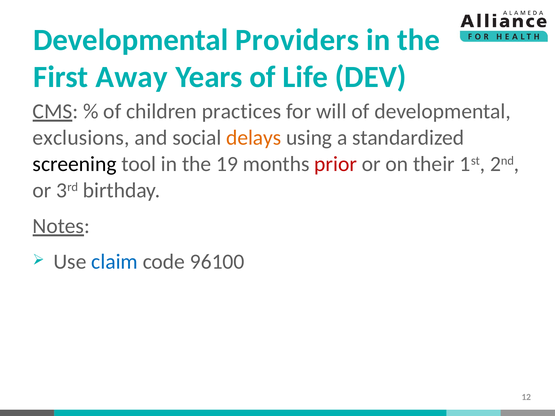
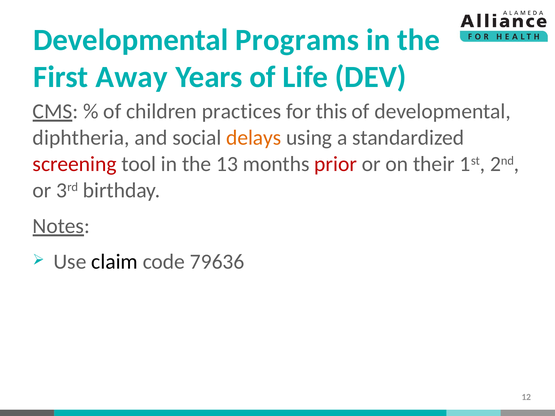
Providers: Providers -> Programs (297, 40)
will: will -> this (332, 111)
exclusions: exclusions -> diphtheria (81, 138)
screening colour: black -> red (75, 164)
19: 19 -> 13 (227, 164)
claim colour: blue -> black (115, 262)
96100: 96100 -> 79636 (217, 262)
